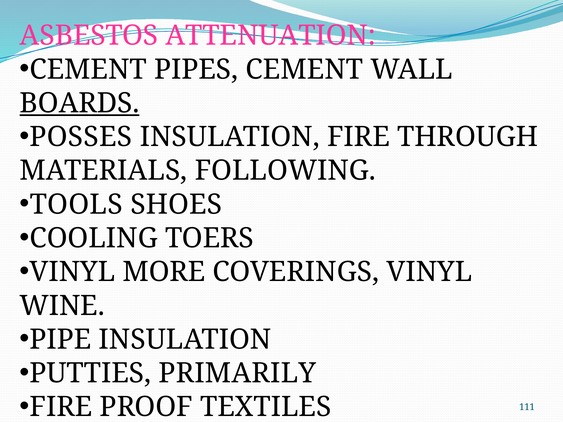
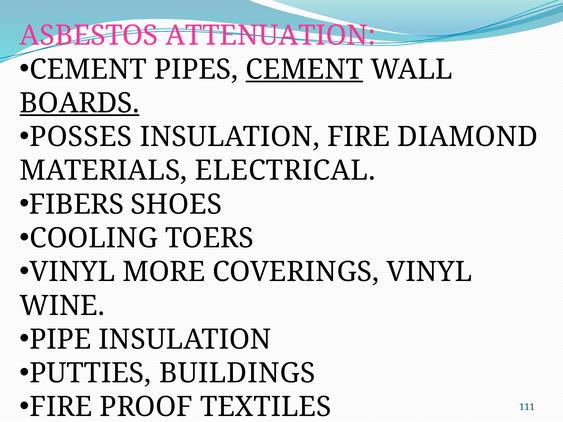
CEMENT underline: none -> present (304, 69)
THROUGH: THROUGH -> DIAMOND (468, 137)
FOLLOWING: FOLLOWING -> ELECTRICAL (285, 171)
TOOLS: TOOLS -> FIBERS (77, 205)
PRIMARILY: PRIMARILY -> BUILDINGS (237, 373)
